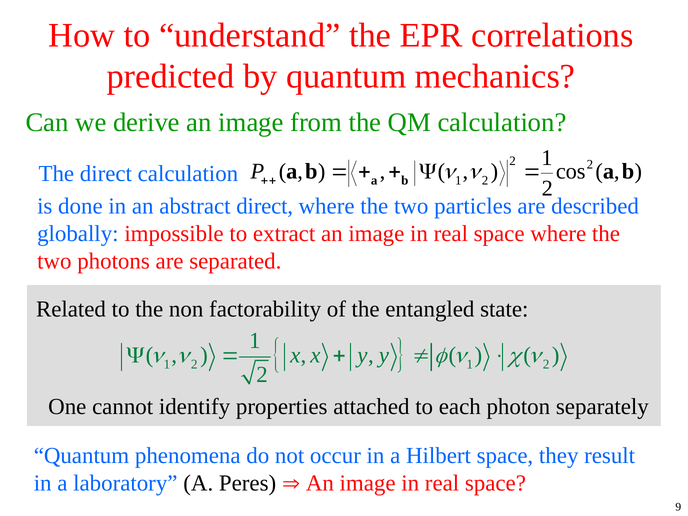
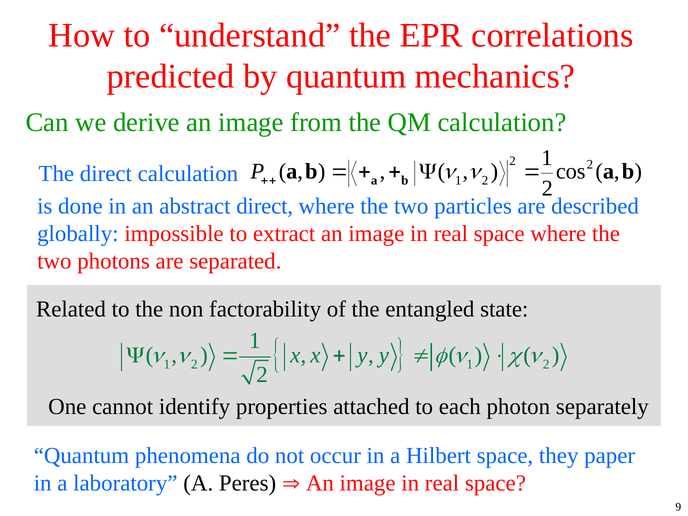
result: result -> paper (610, 456)
